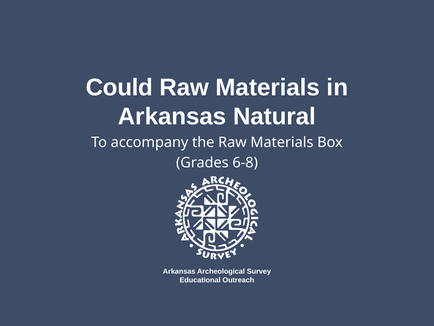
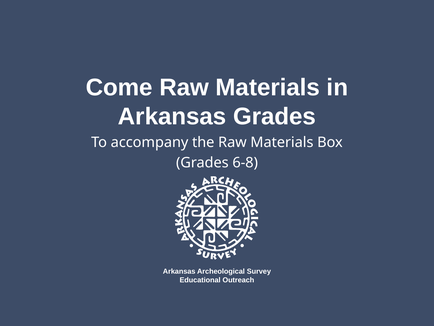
Could: Could -> Come (119, 87)
Arkansas Natural: Natural -> Grades (275, 116)
